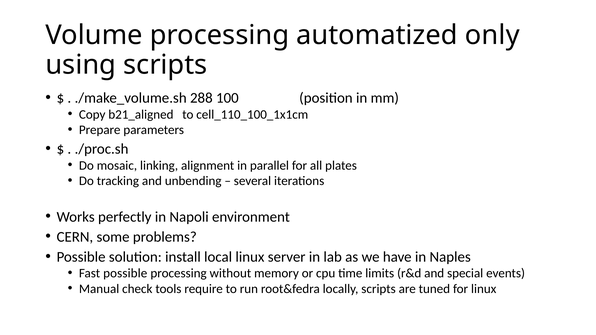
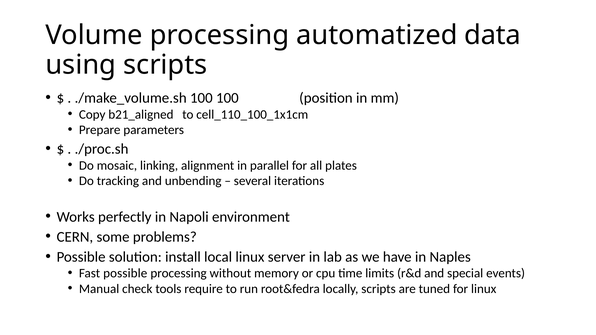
only: only -> data (492, 35)
./make_volume.sh 288: 288 -> 100 (201, 98)
